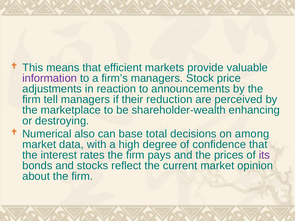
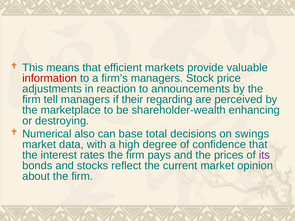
information colour: purple -> red (50, 78)
reduction: reduction -> regarding (169, 100)
among: among -> swings (252, 134)
